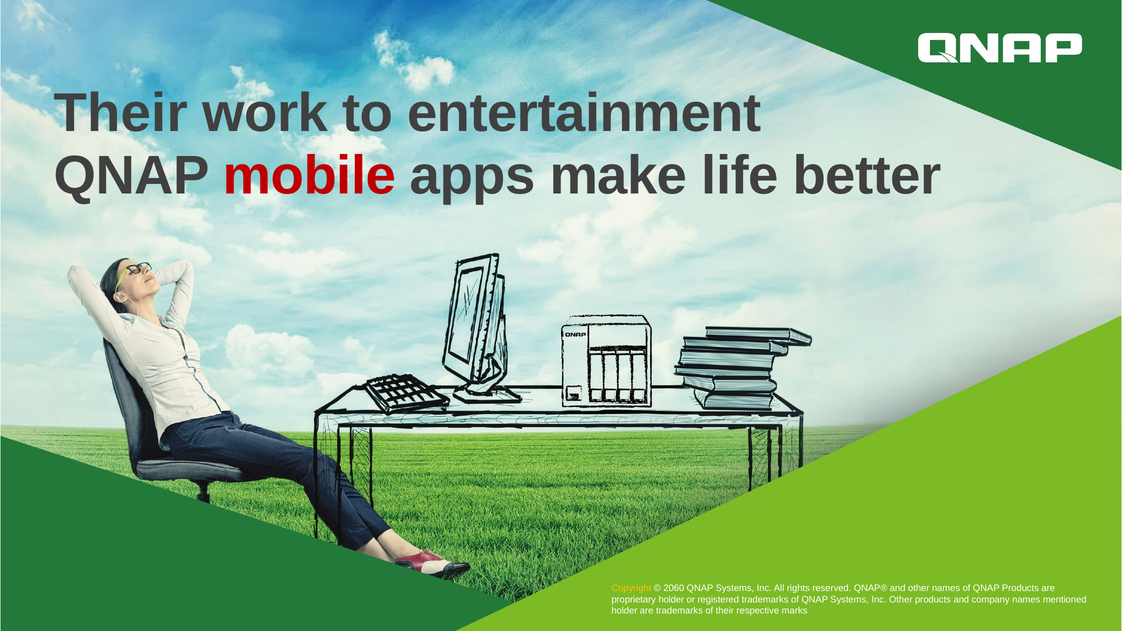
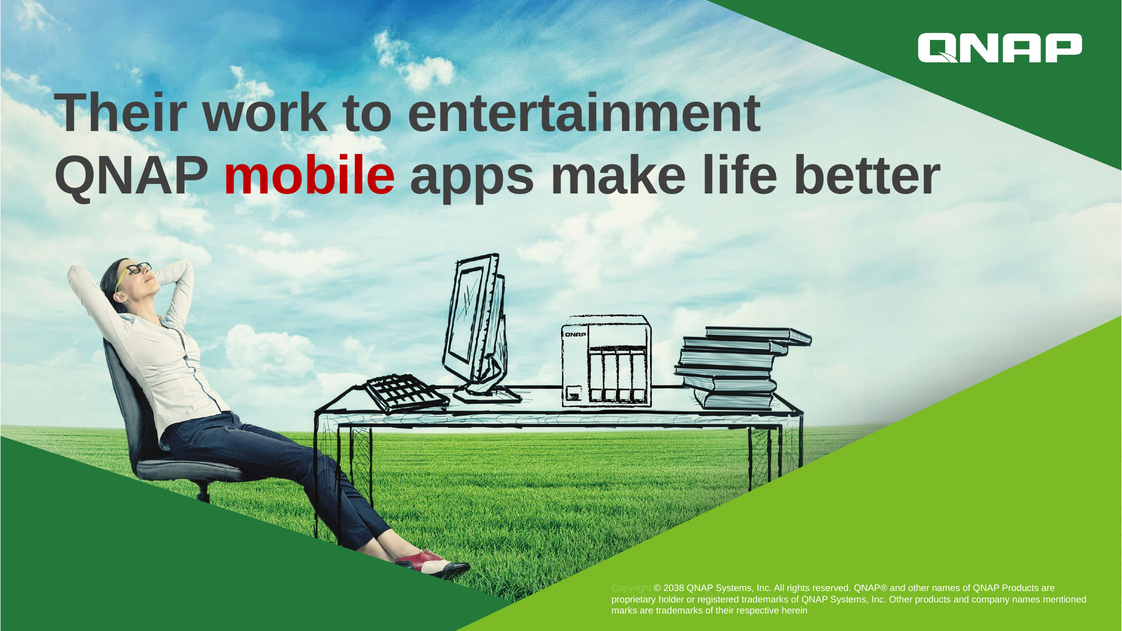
Copyright colour: yellow -> light green (631, 588)
2060: 2060 -> 2038 (674, 588)
holder: holder -> marks (624, 611)
marks: marks -> herein (795, 611)
